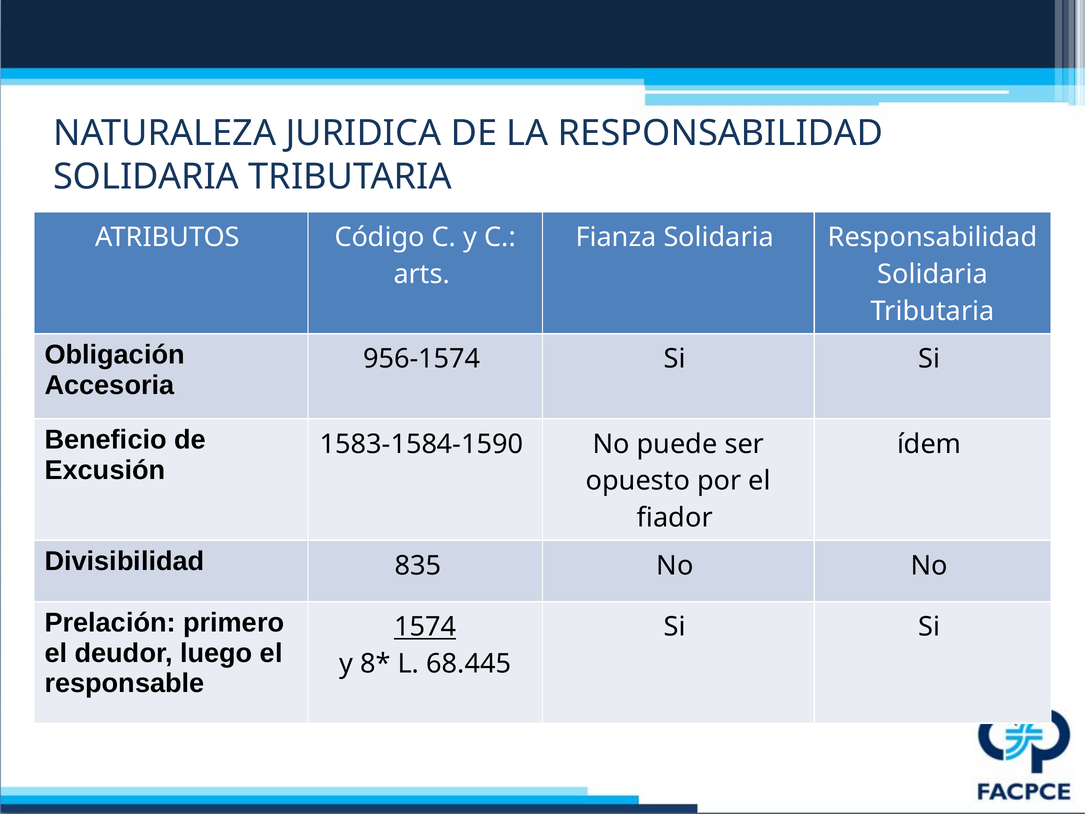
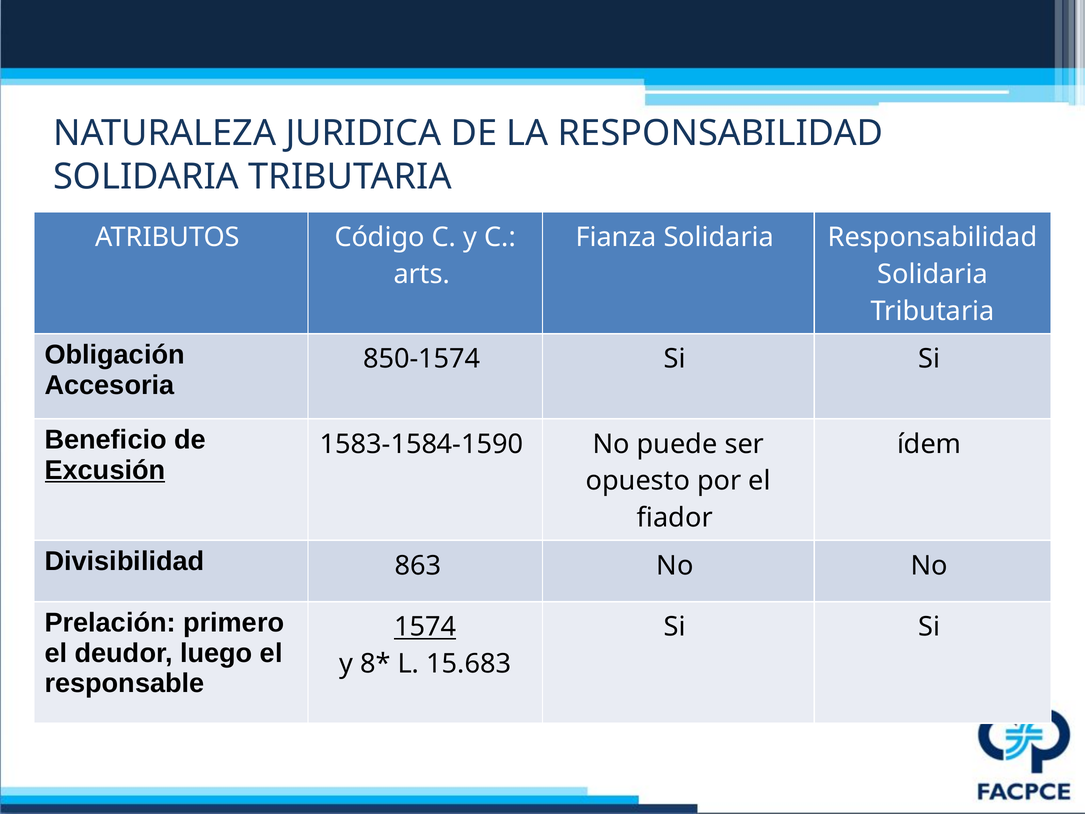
956-1574: 956-1574 -> 850-1574 (422, 359)
Excusión underline: none -> present (105, 470)
835: 835 -> 863 (418, 566)
68.445: 68.445 -> 15.683 (469, 664)
